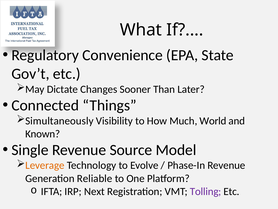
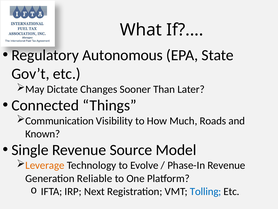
Convenience: Convenience -> Autonomous (123, 55)
Simultaneously: Simultaneously -> Communication (60, 121)
World: World -> Roads (213, 121)
Tolling colour: purple -> blue (206, 191)
